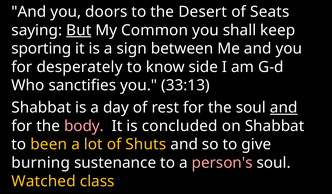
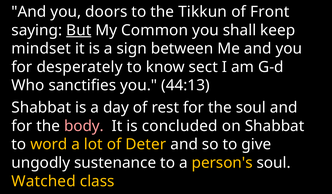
Desert: Desert -> Tikkun (203, 12)
Seats: Seats -> Front (270, 12)
sporting: sporting -> mindset (41, 49)
side: side -> sect (203, 67)
33:13: 33:13 -> 44:13 (185, 86)
and underline: present -> none (284, 108)
been: been -> word (49, 145)
Shuts: Shuts -> Deter (146, 145)
burning: burning -> ungodly (41, 163)
person's colour: pink -> yellow (222, 163)
